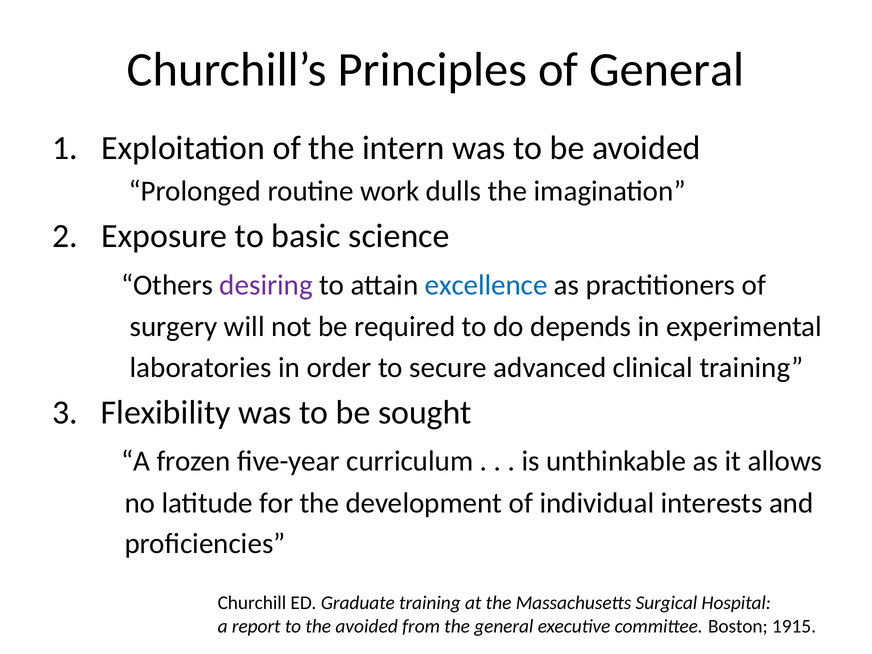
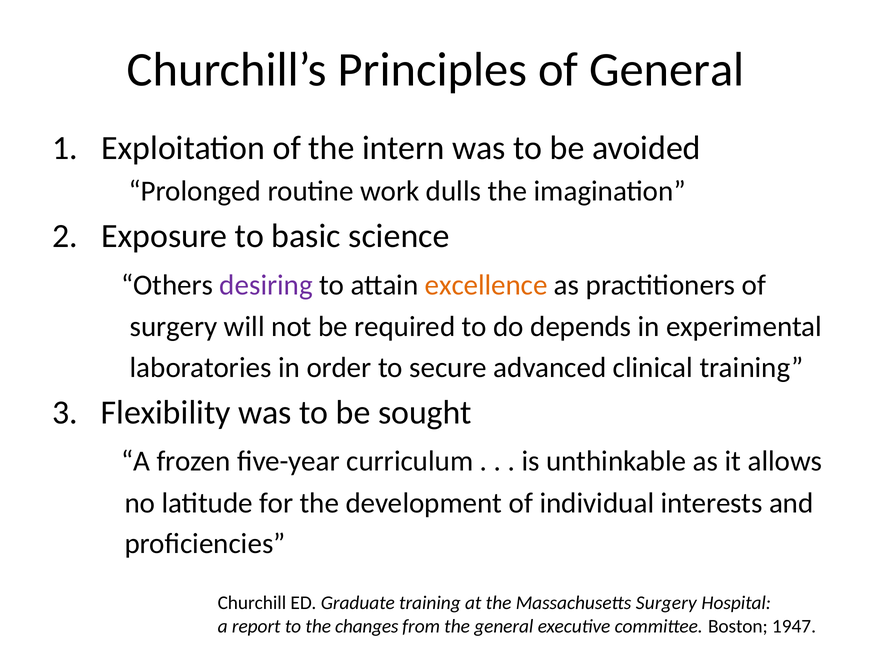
excellence colour: blue -> orange (486, 285)
Massachusetts Surgical: Surgical -> Surgery (666, 603)
the avoided: avoided -> changes (367, 626)
1915: 1915 -> 1947 (794, 626)
